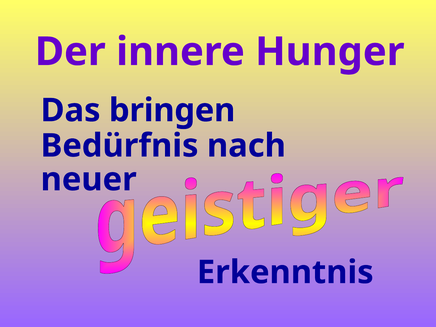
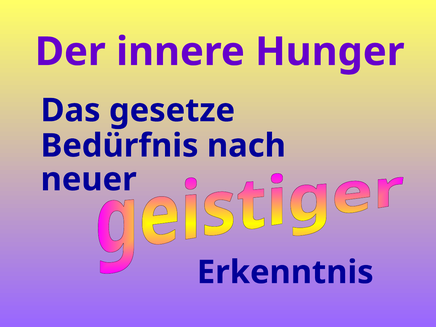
bringen: bringen -> gesetze (172, 110)
